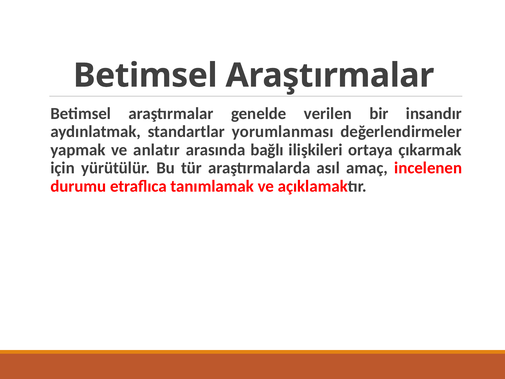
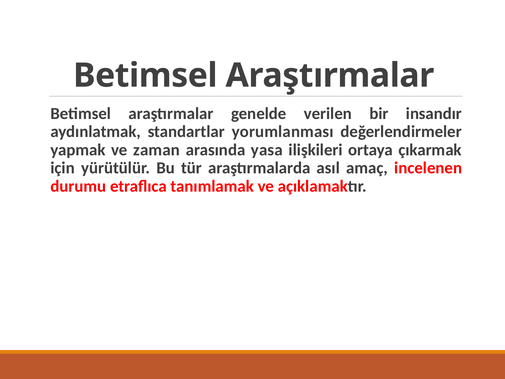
anlatır: anlatır -> zaman (157, 150)
bağlı: bağlı -> yasa (267, 150)
